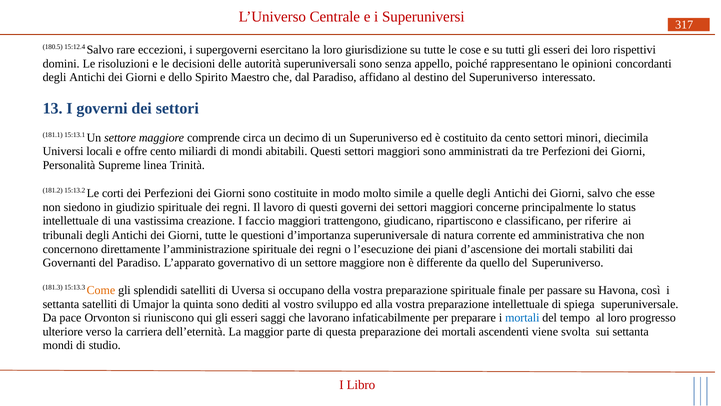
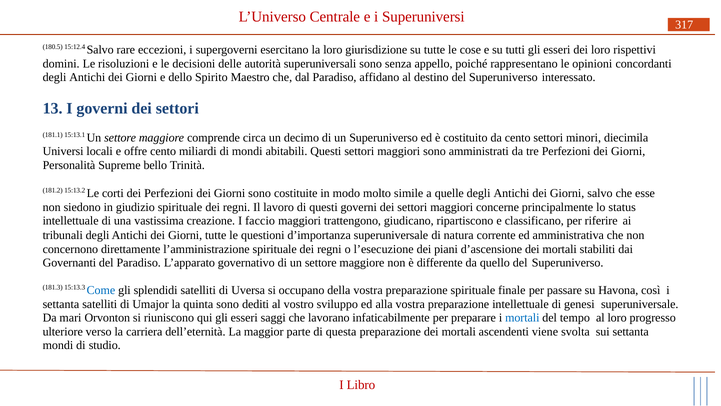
linea: linea -> bello (155, 165)
Come colour: orange -> blue (101, 291)
spiega: spiega -> genesi (579, 304)
pace: pace -> mari (70, 318)
